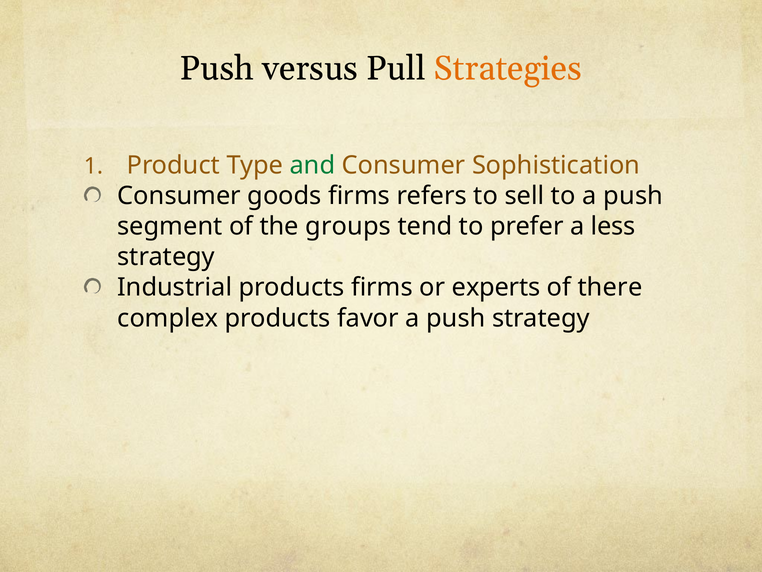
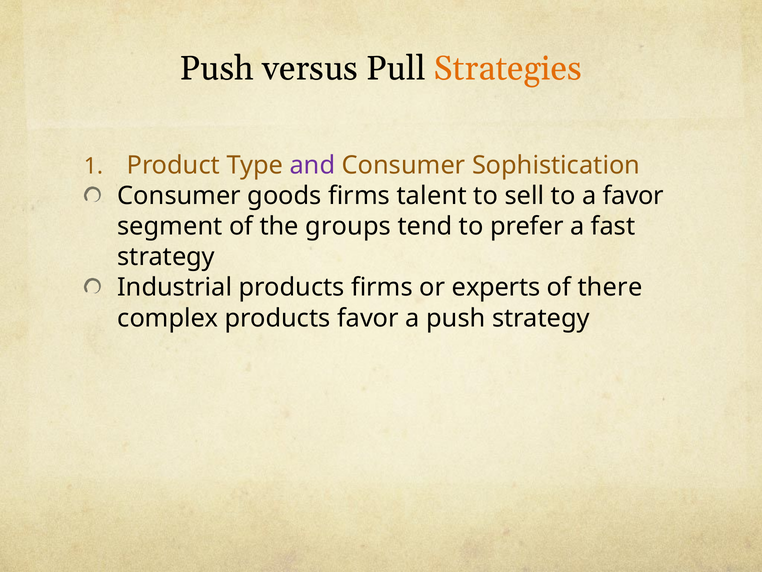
and colour: green -> purple (313, 165)
refers: refers -> talent (432, 196)
to a push: push -> favor (633, 196)
less: less -> fast (613, 226)
